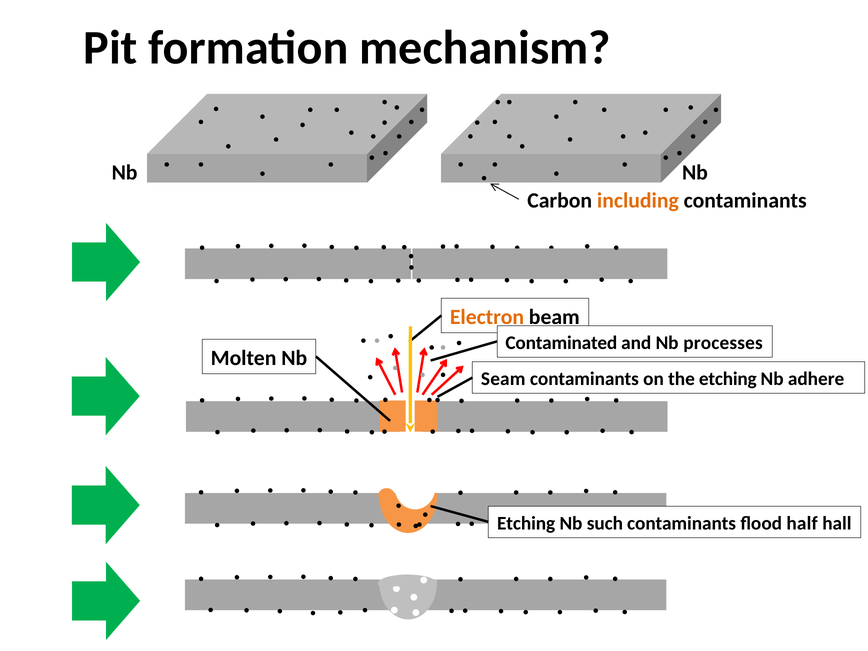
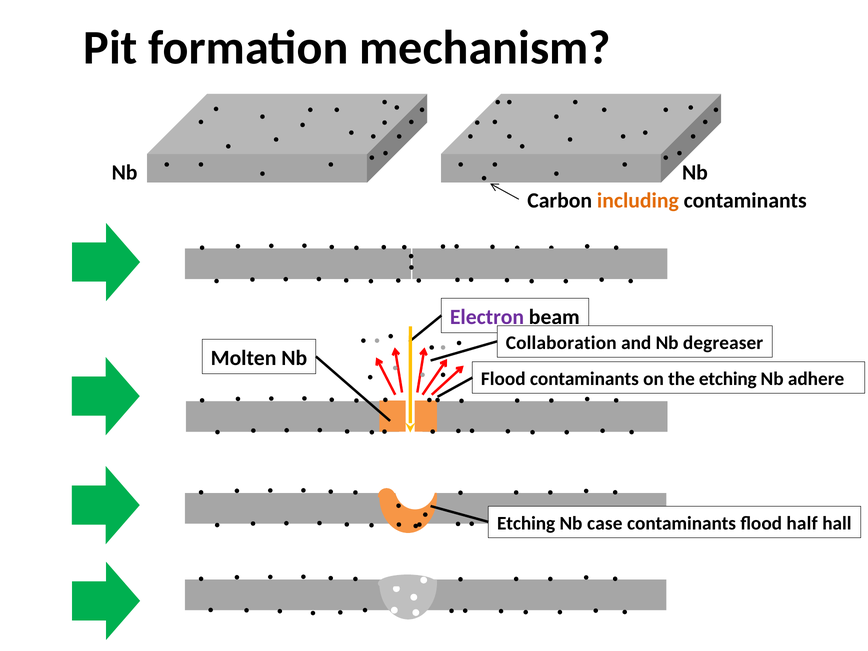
Electron colour: orange -> purple (487, 317)
Contaminated: Contaminated -> Collaboration (561, 343)
processes: processes -> degreaser (723, 343)
Seam: Seam -> Flood (503, 379)
such: such -> case (605, 523)
